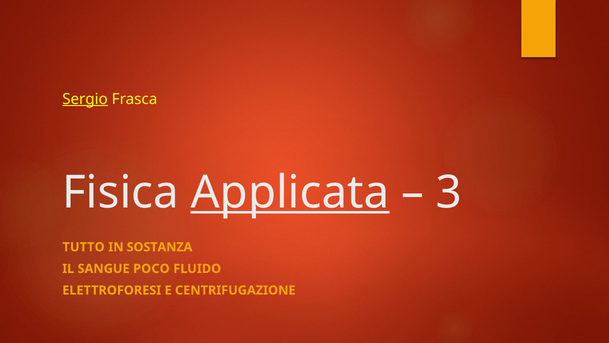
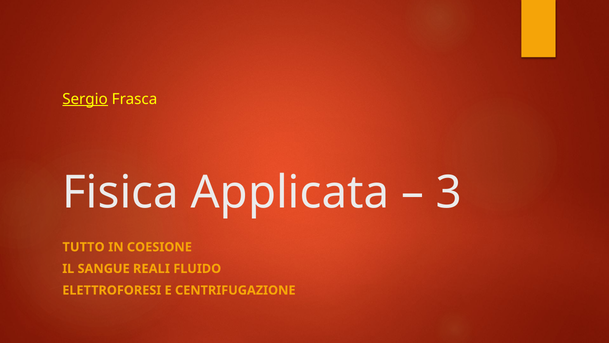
Applicata underline: present -> none (290, 192)
SOSTANZA: SOSTANZA -> COESIONE (159, 247)
POCO: POCO -> REALI (151, 268)
